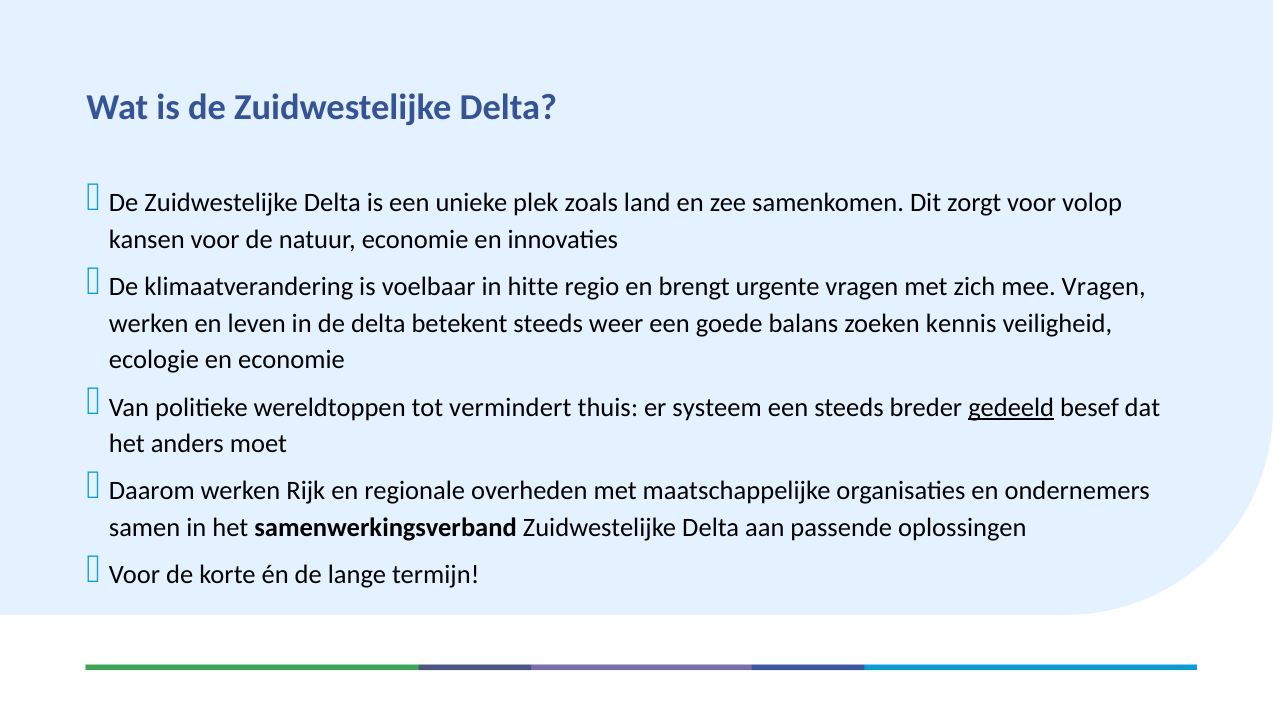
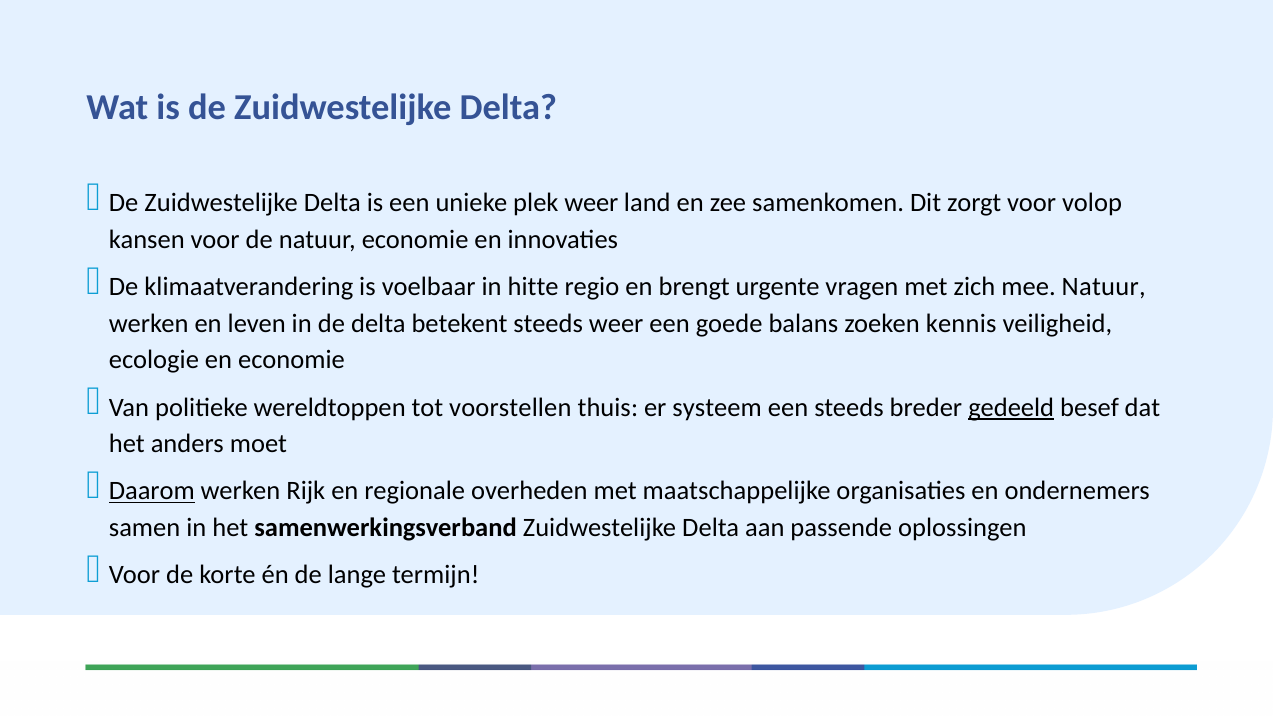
plek zoals: zoals -> weer (591, 203)
mee Vragen: Vragen -> Natuur (1104, 287)
vermindert: vermindert -> voorstellen (510, 407)
Daarom underline: none -> present (152, 491)
